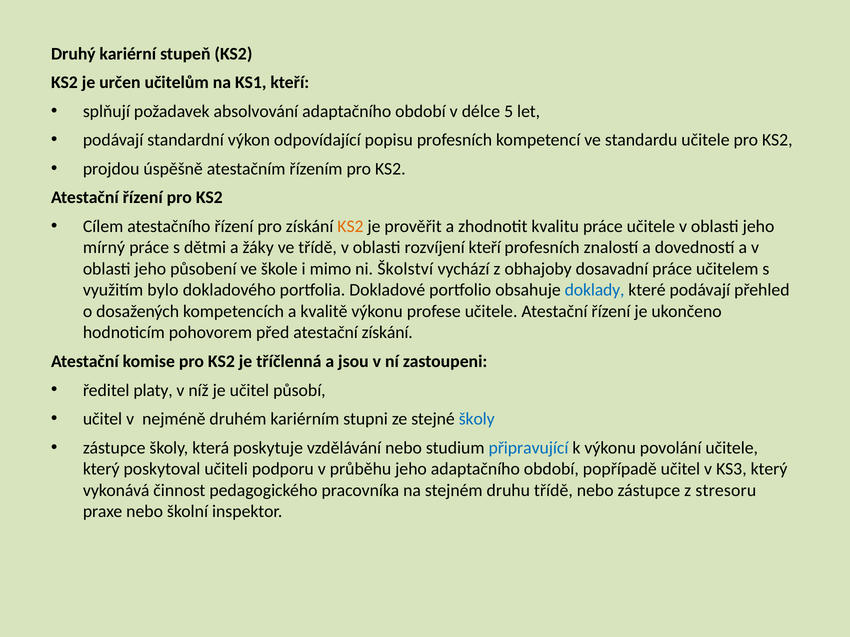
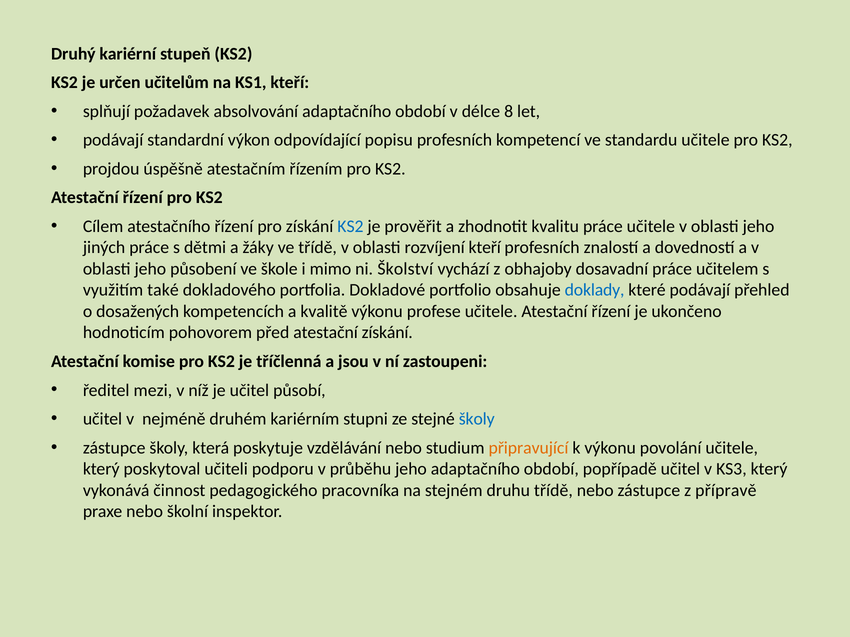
5: 5 -> 8 (509, 111)
KS2 colour: orange -> blue (350, 227)
mírný: mírný -> jiných (104, 248)
bylo: bylo -> také (163, 290)
platy: platy -> mezi (153, 390)
připravující colour: blue -> orange (528, 448)
stresoru: stresoru -> přípravě (726, 491)
